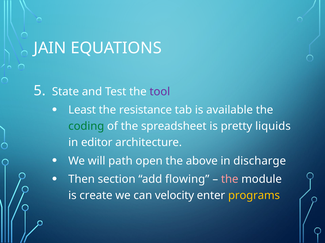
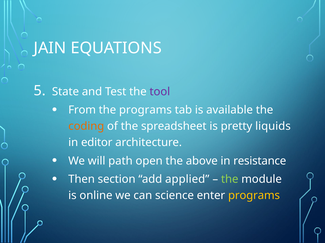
Least: Least -> From (82, 110)
the resistance: resistance -> programs (145, 110)
coding colour: green -> orange (86, 127)
discharge: discharge -> resistance (260, 161)
flowing: flowing -> applied (187, 180)
the colour: pink -> light green (230, 180)
create: create -> online (96, 196)
velocity: velocity -> science (174, 196)
